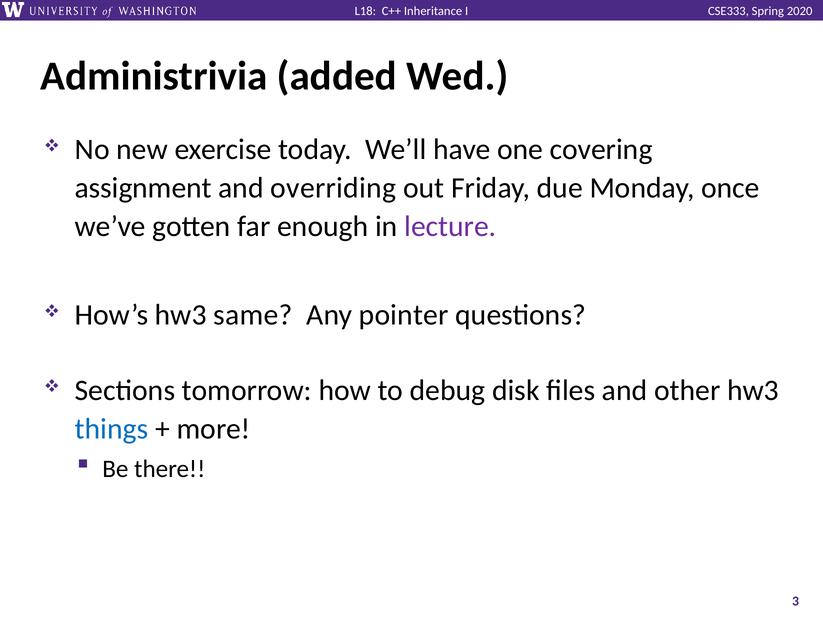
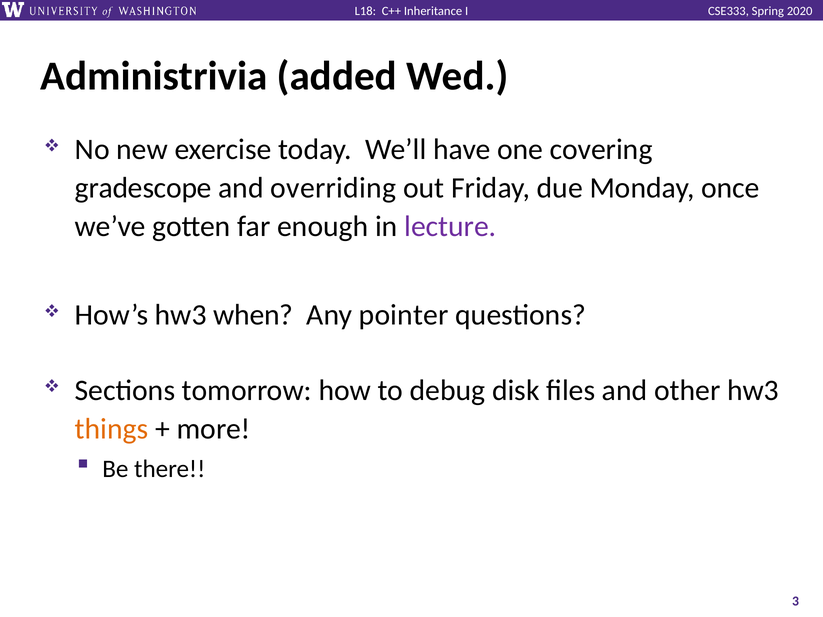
assignment: assignment -> gradescope (143, 188)
same: same -> when (253, 315)
things colour: blue -> orange (112, 429)
